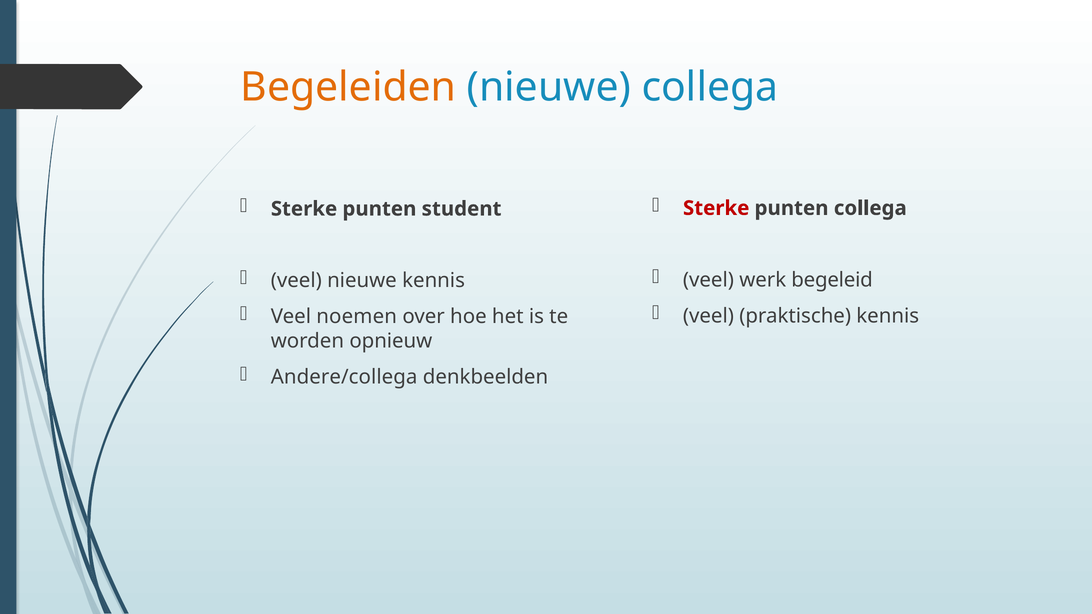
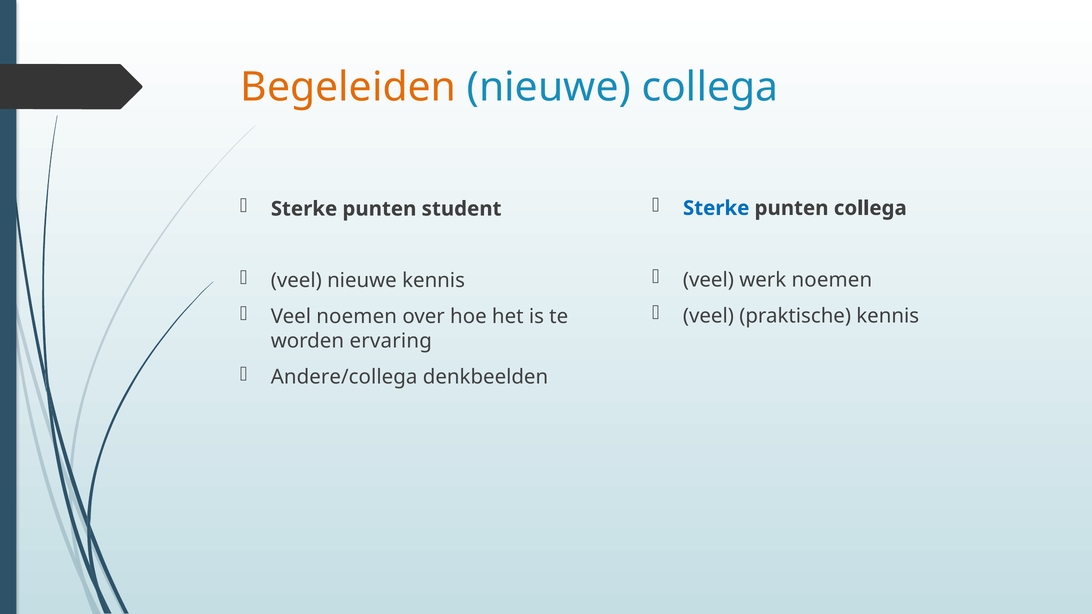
Sterke colour: red -> blue (716, 208)
werk begeleid: begeleid -> noemen (832, 280)
opnieuw: opnieuw -> ervaring (391, 341)
